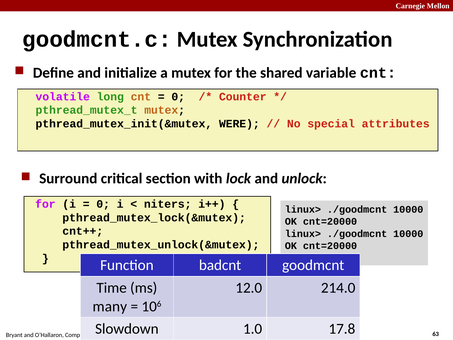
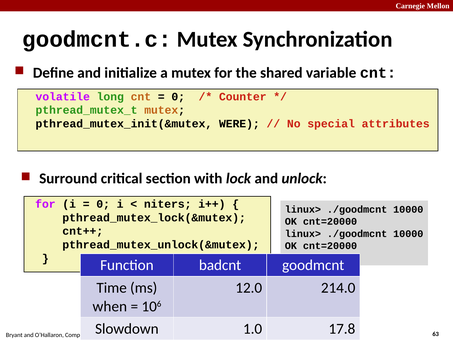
many: many -> when (110, 306)
